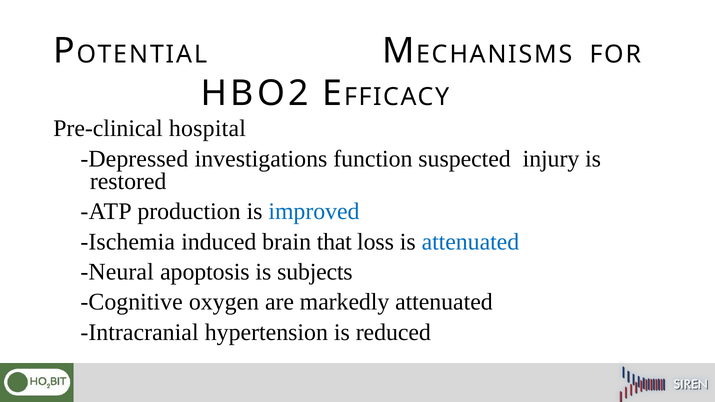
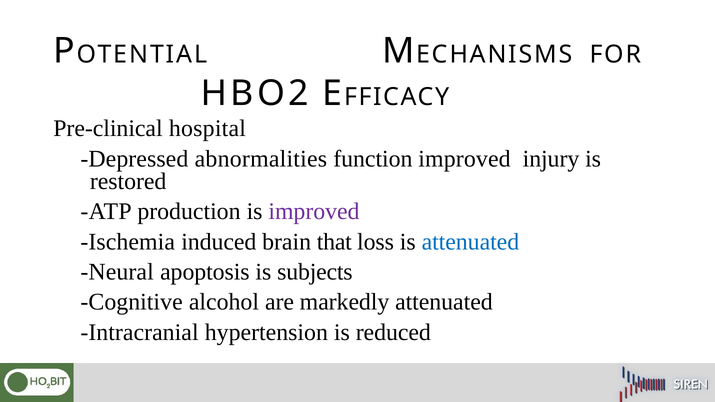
investigations: investigations -> abnormalities (261, 159)
function suspected: suspected -> improved (464, 159)
improved colour: blue -> purple (314, 212)
oxygen: oxygen -> alcohol (224, 302)
